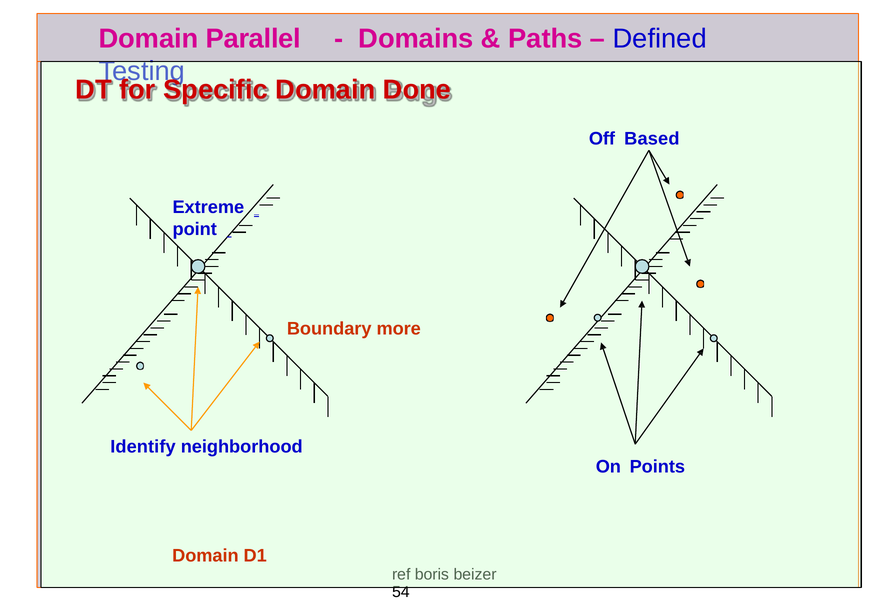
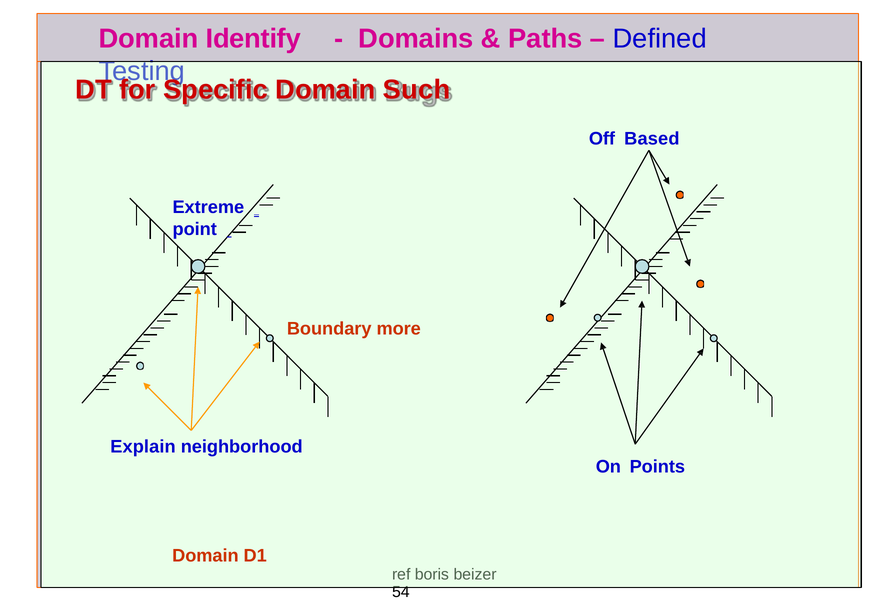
Parallel: Parallel -> Identify (253, 39)
Done: Done -> Such (417, 90)
Identify: Identify -> Explain (143, 446)
